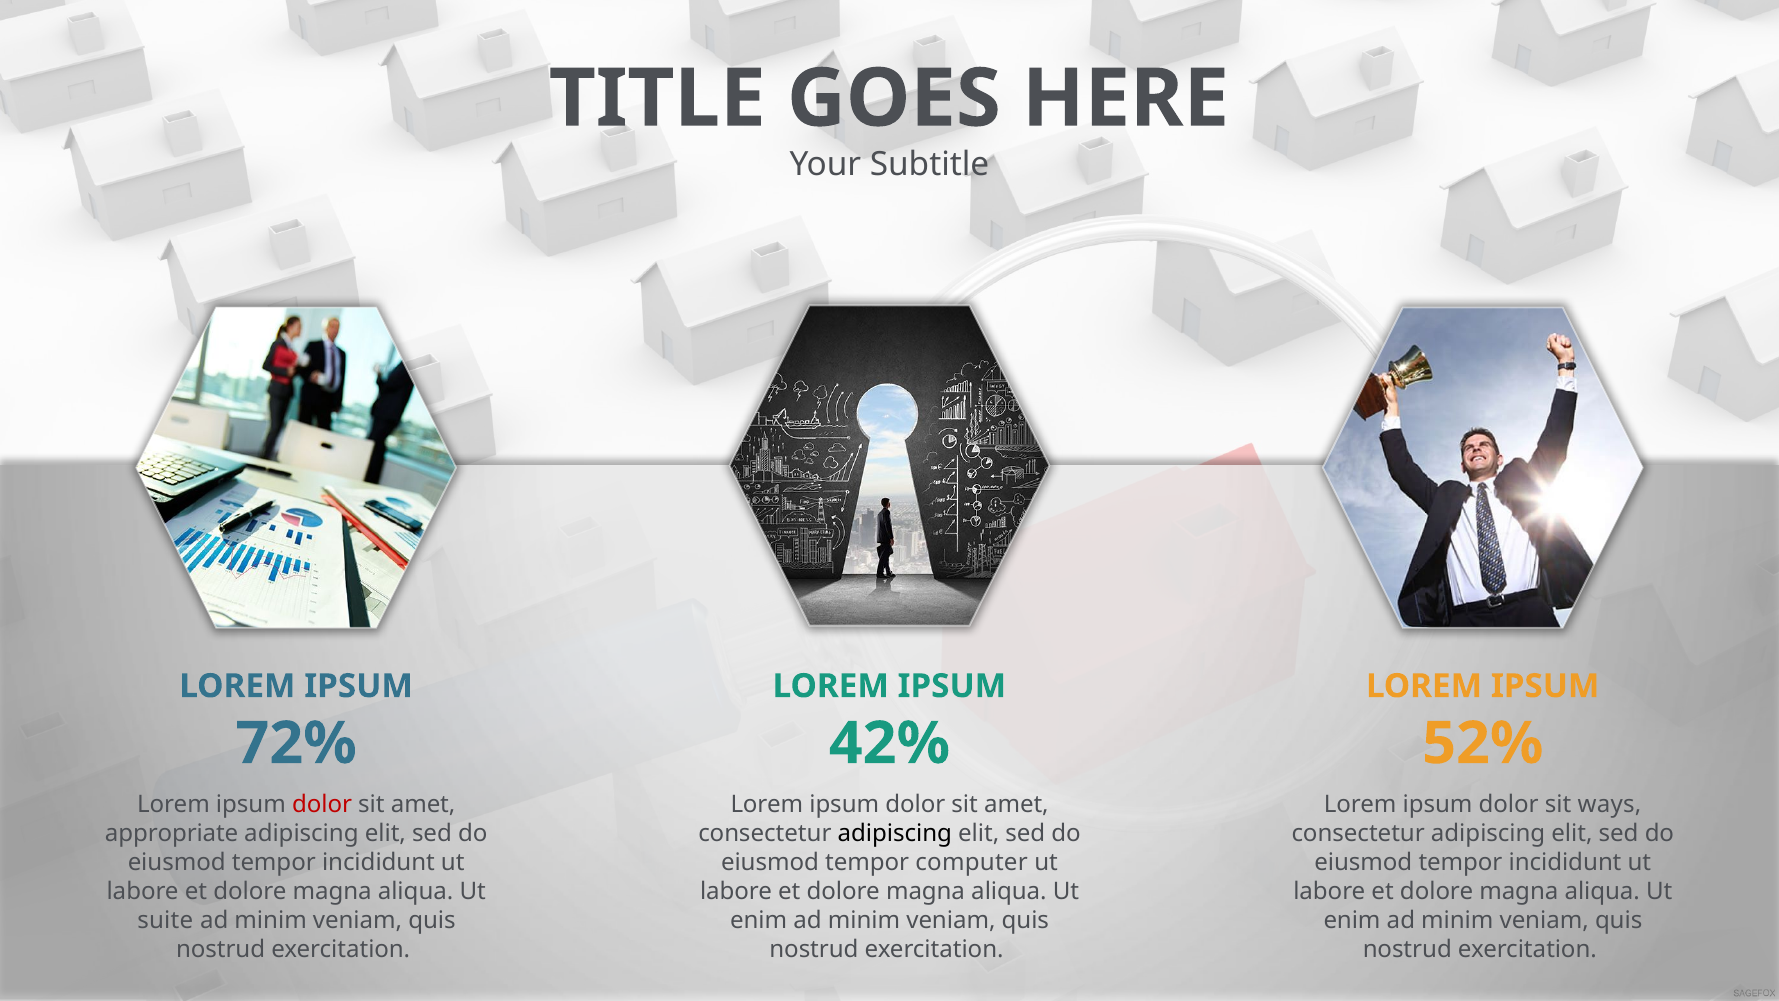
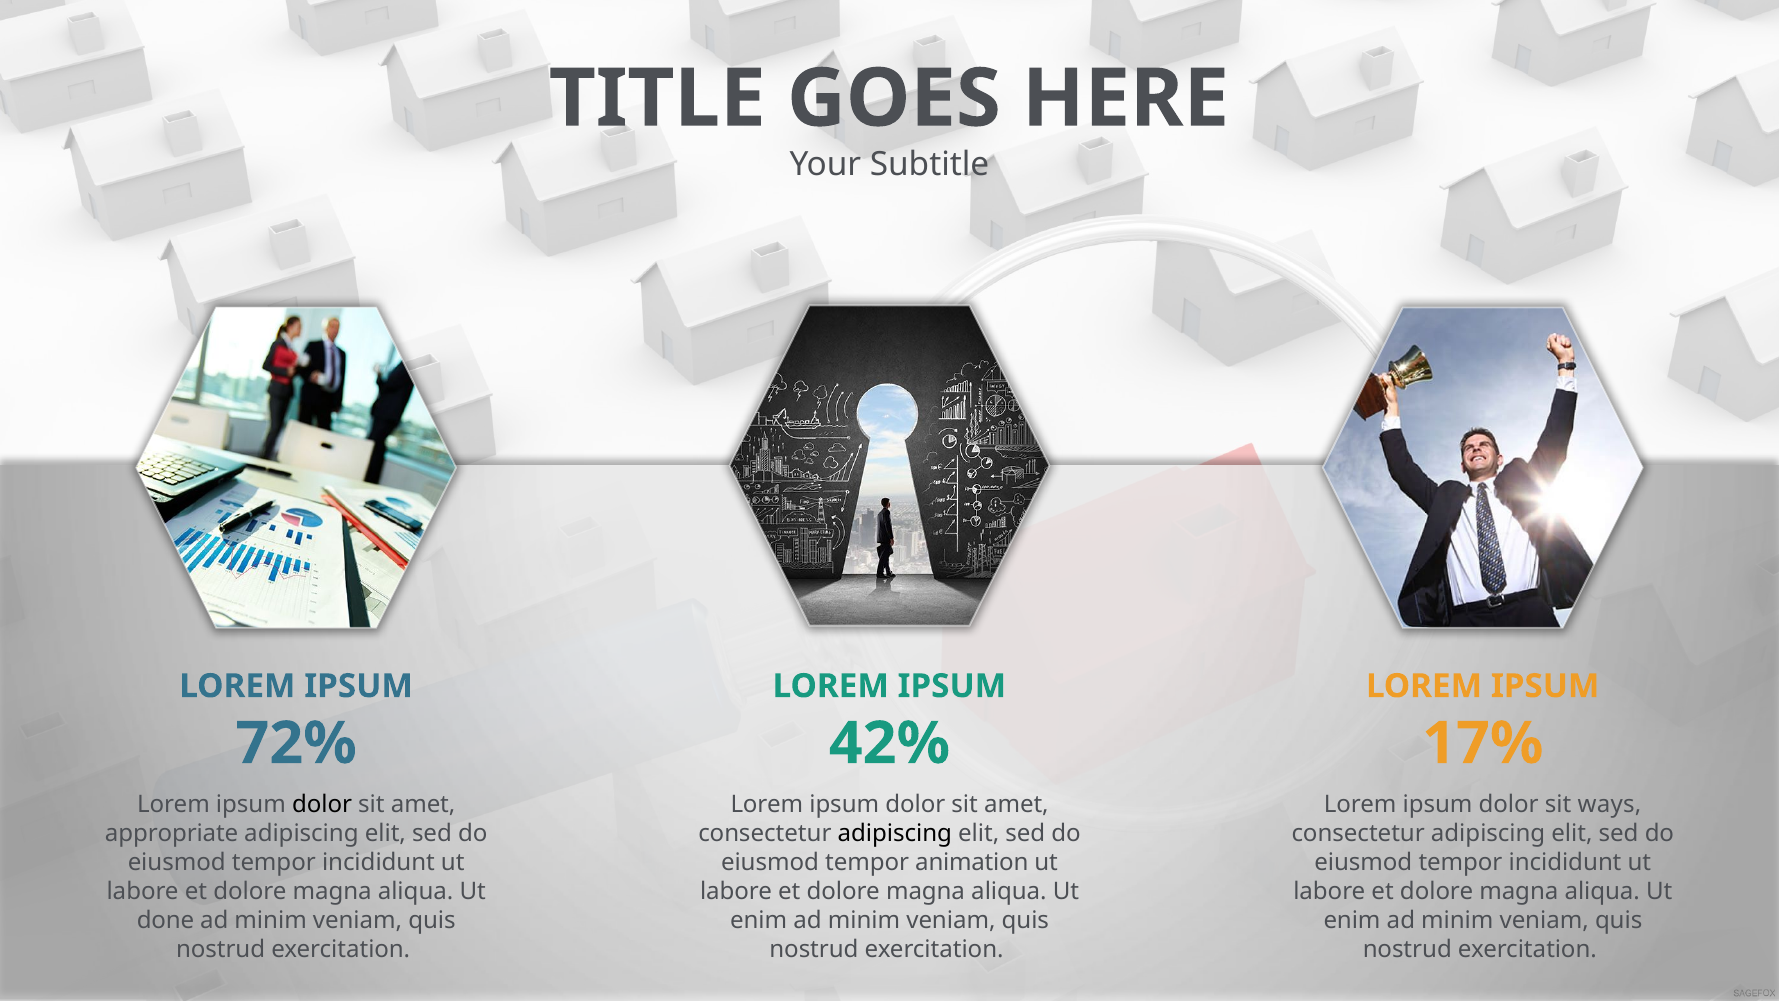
52%: 52% -> 17% (1483, 743)
dolor colour: red -> black (322, 804)
computer: computer -> animation (972, 862)
suite: suite -> done (166, 920)
